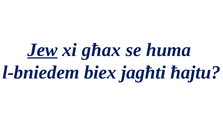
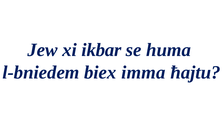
Jew underline: present -> none (42, 50)
għax: għax -> ikbar (101, 50)
jagħti: jagħti -> imma (143, 72)
